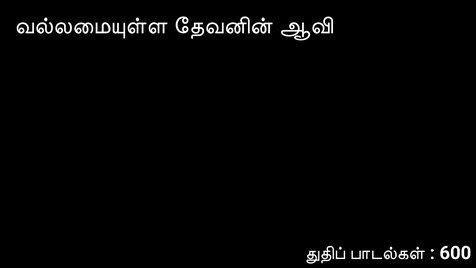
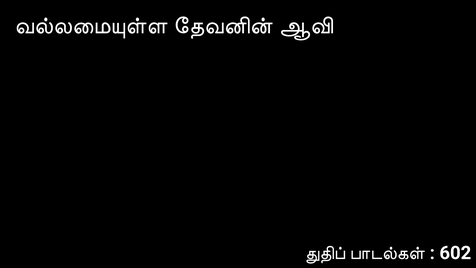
600: 600 -> 602 (455, 253)
